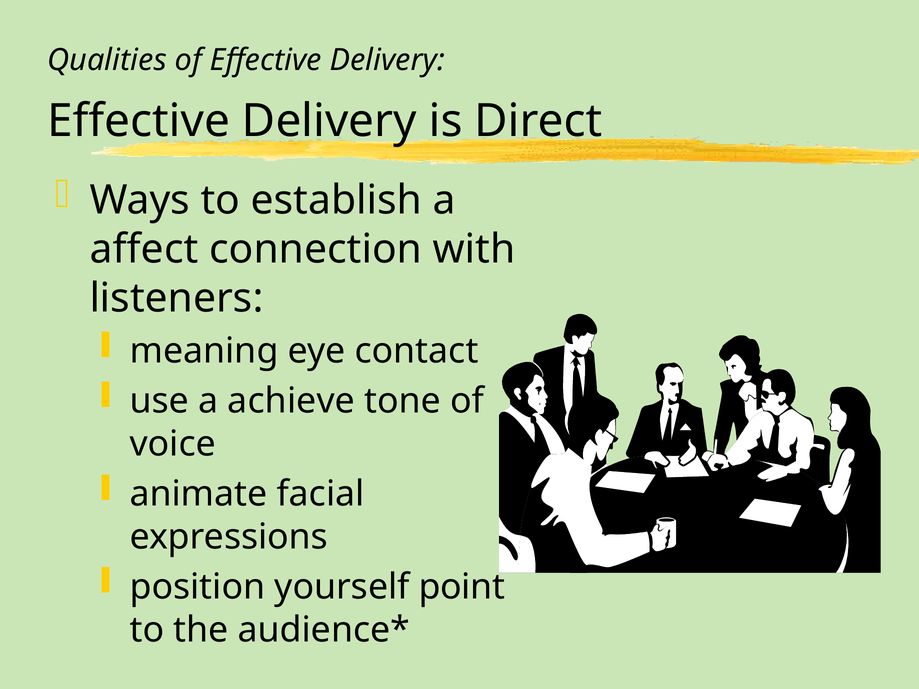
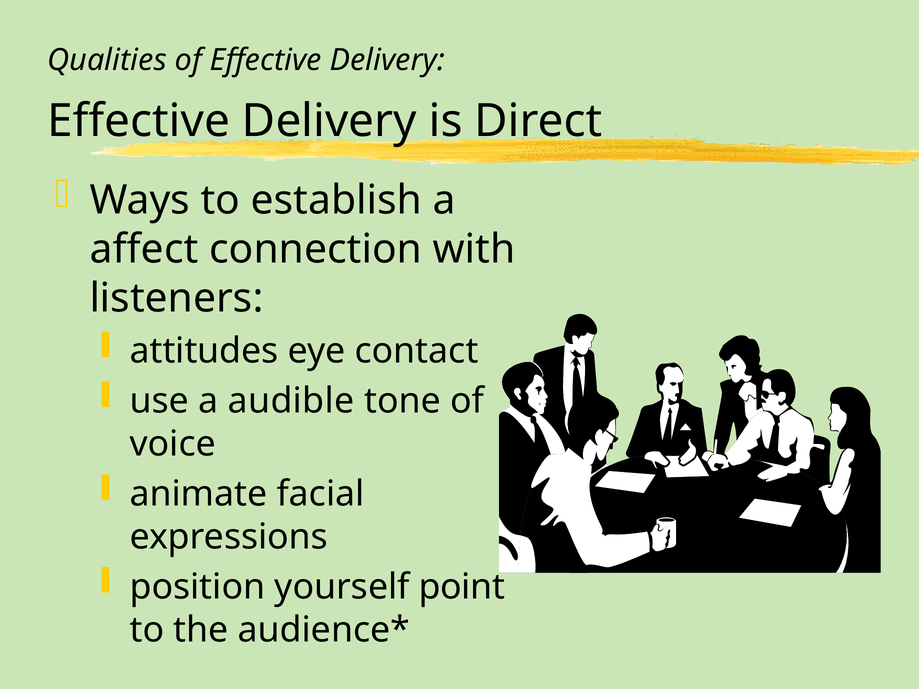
meaning: meaning -> attitudes (204, 351)
achieve: achieve -> audible (291, 401)
